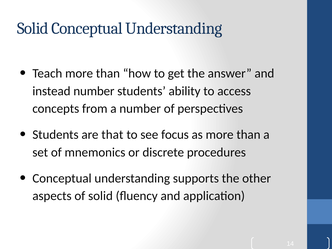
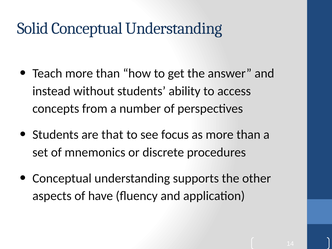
instead number: number -> without (94, 91)
of solid: solid -> have (101, 196)
